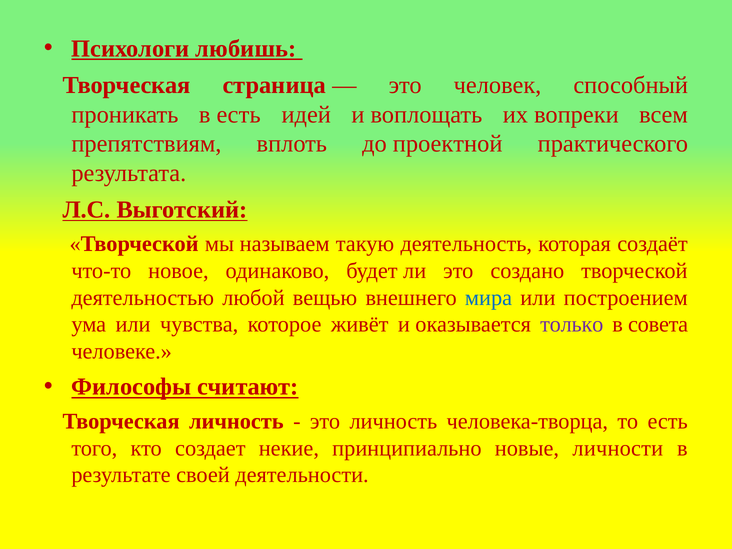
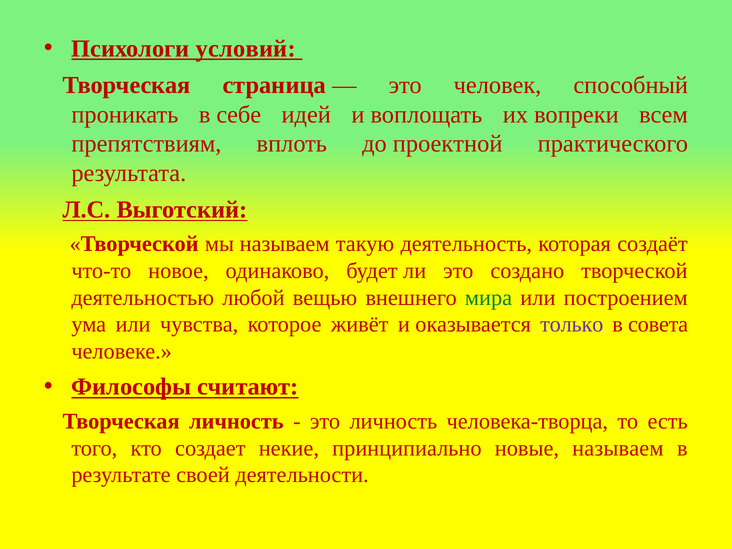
любишь: любишь -> условий (246, 49)
в есть: есть -> себе (239, 114)
мира colour: blue -> green (489, 298)
новые личности: личности -> называем (618, 448)
